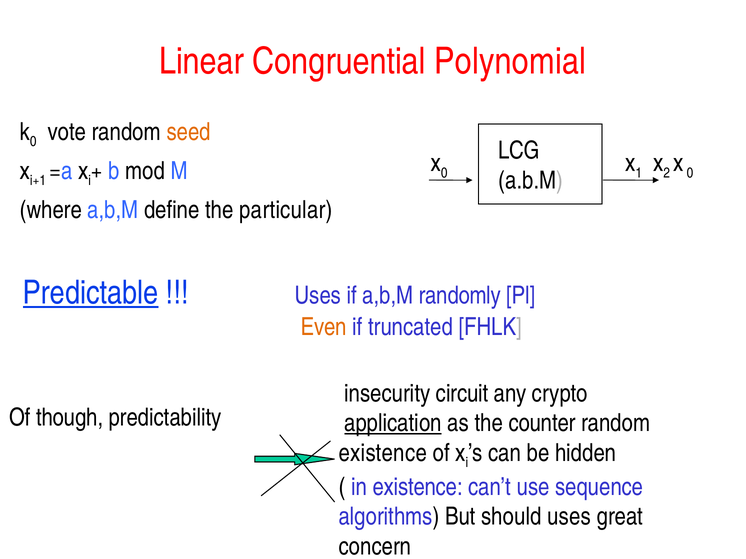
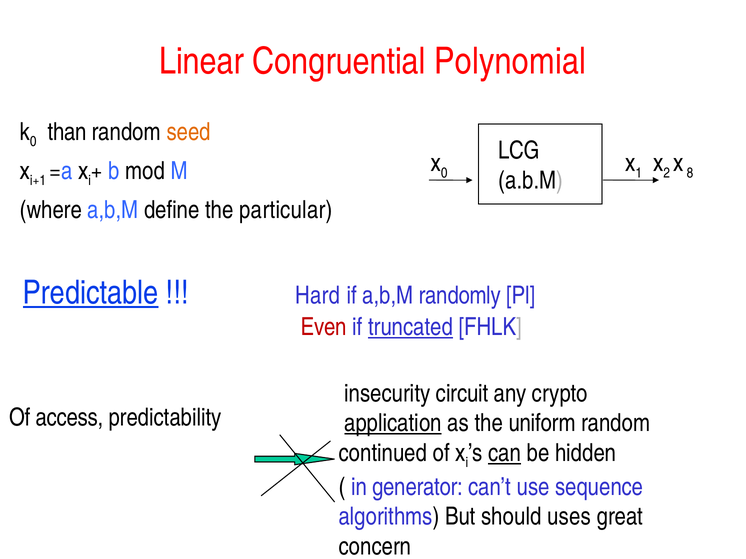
vote: vote -> than (67, 132)
0: 0 -> 8 (690, 173)
Uses: Uses -> Hard (318, 296)
Even colour: orange -> red (324, 327)
truncated underline: none -> present (411, 327)
though: though -> access (70, 418)
counter: counter -> uniform (542, 424)
existence: existence -> continued (383, 453)
can underline: none -> present (505, 453)
in existence: existence -> generator (418, 487)
